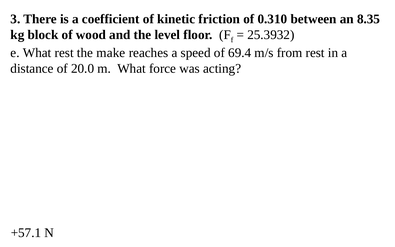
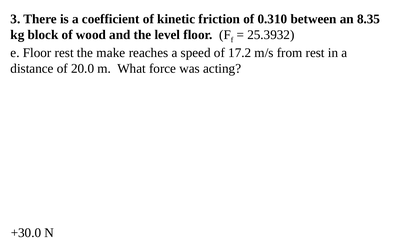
e What: What -> Floor (37, 53)
69.4: 69.4 -> 17.2 (240, 53)
+57.1: +57.1 -> +30.0 (26, 233)
